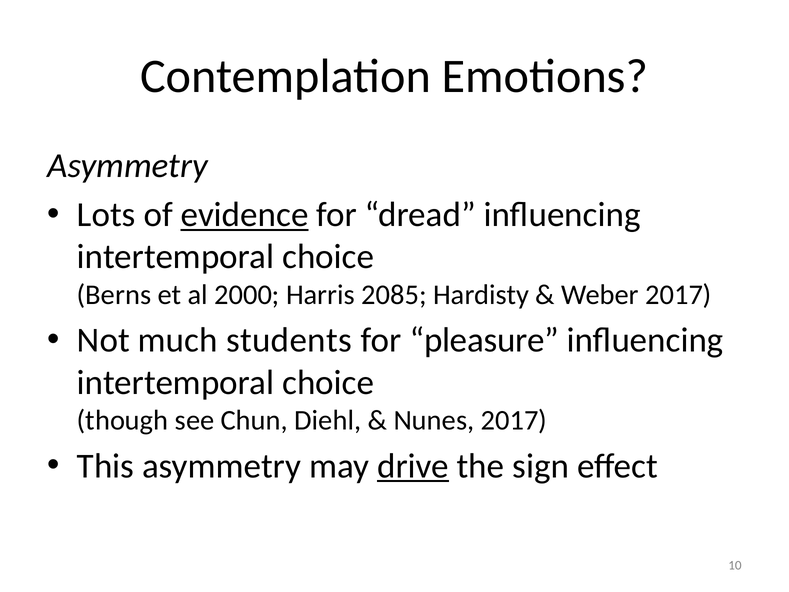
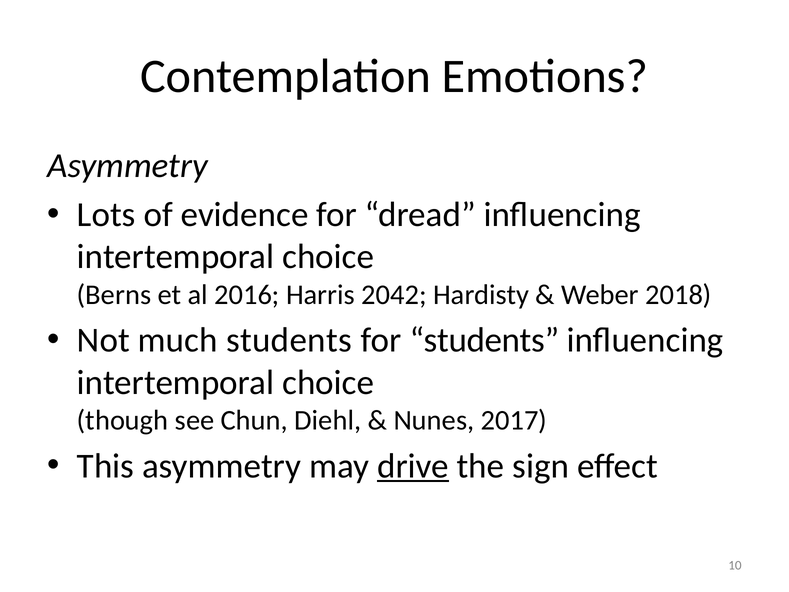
evidence underline: present -> none (245, 215)
2000: 2000 -> 2016 (247, 295)
2085: 2085 -> 2042 (394, 295)
Weber 2017: 2017 -> 2018 (678, 295)
for pleasure: pleasure -> students (484, 340)
